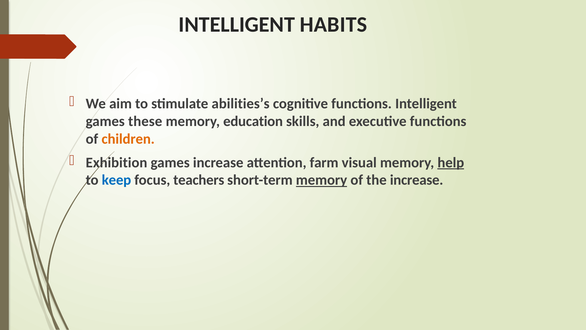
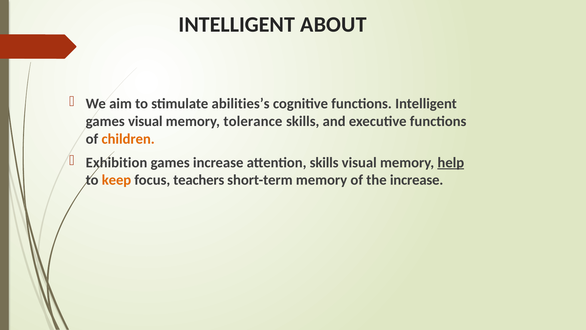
HABITS: HABITS -> ABOUT (333, 25)
games these: these -> visual (145, 121)
education: education -> tolerance (253, 121)
attention farm: farm -> skills (324, 162)
keep colour: blue -> orange (116, 180)
memory underline: present -> none (322, 180)
